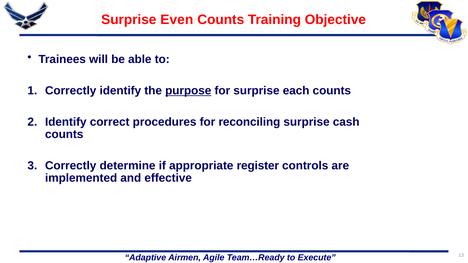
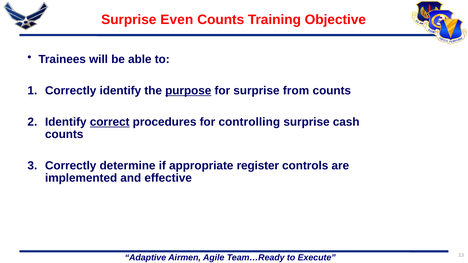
each: each -> from (296, 91)
correct underline: none -> present (110, 122)
reconciling: reconciling -> controlling (249, 122)
